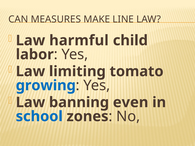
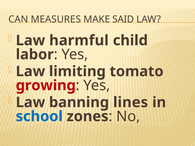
LINE: LINE -> SAID (123, 19)
growing colour: blue -> red (46, 86)
even: even -> lines (131, 103)
